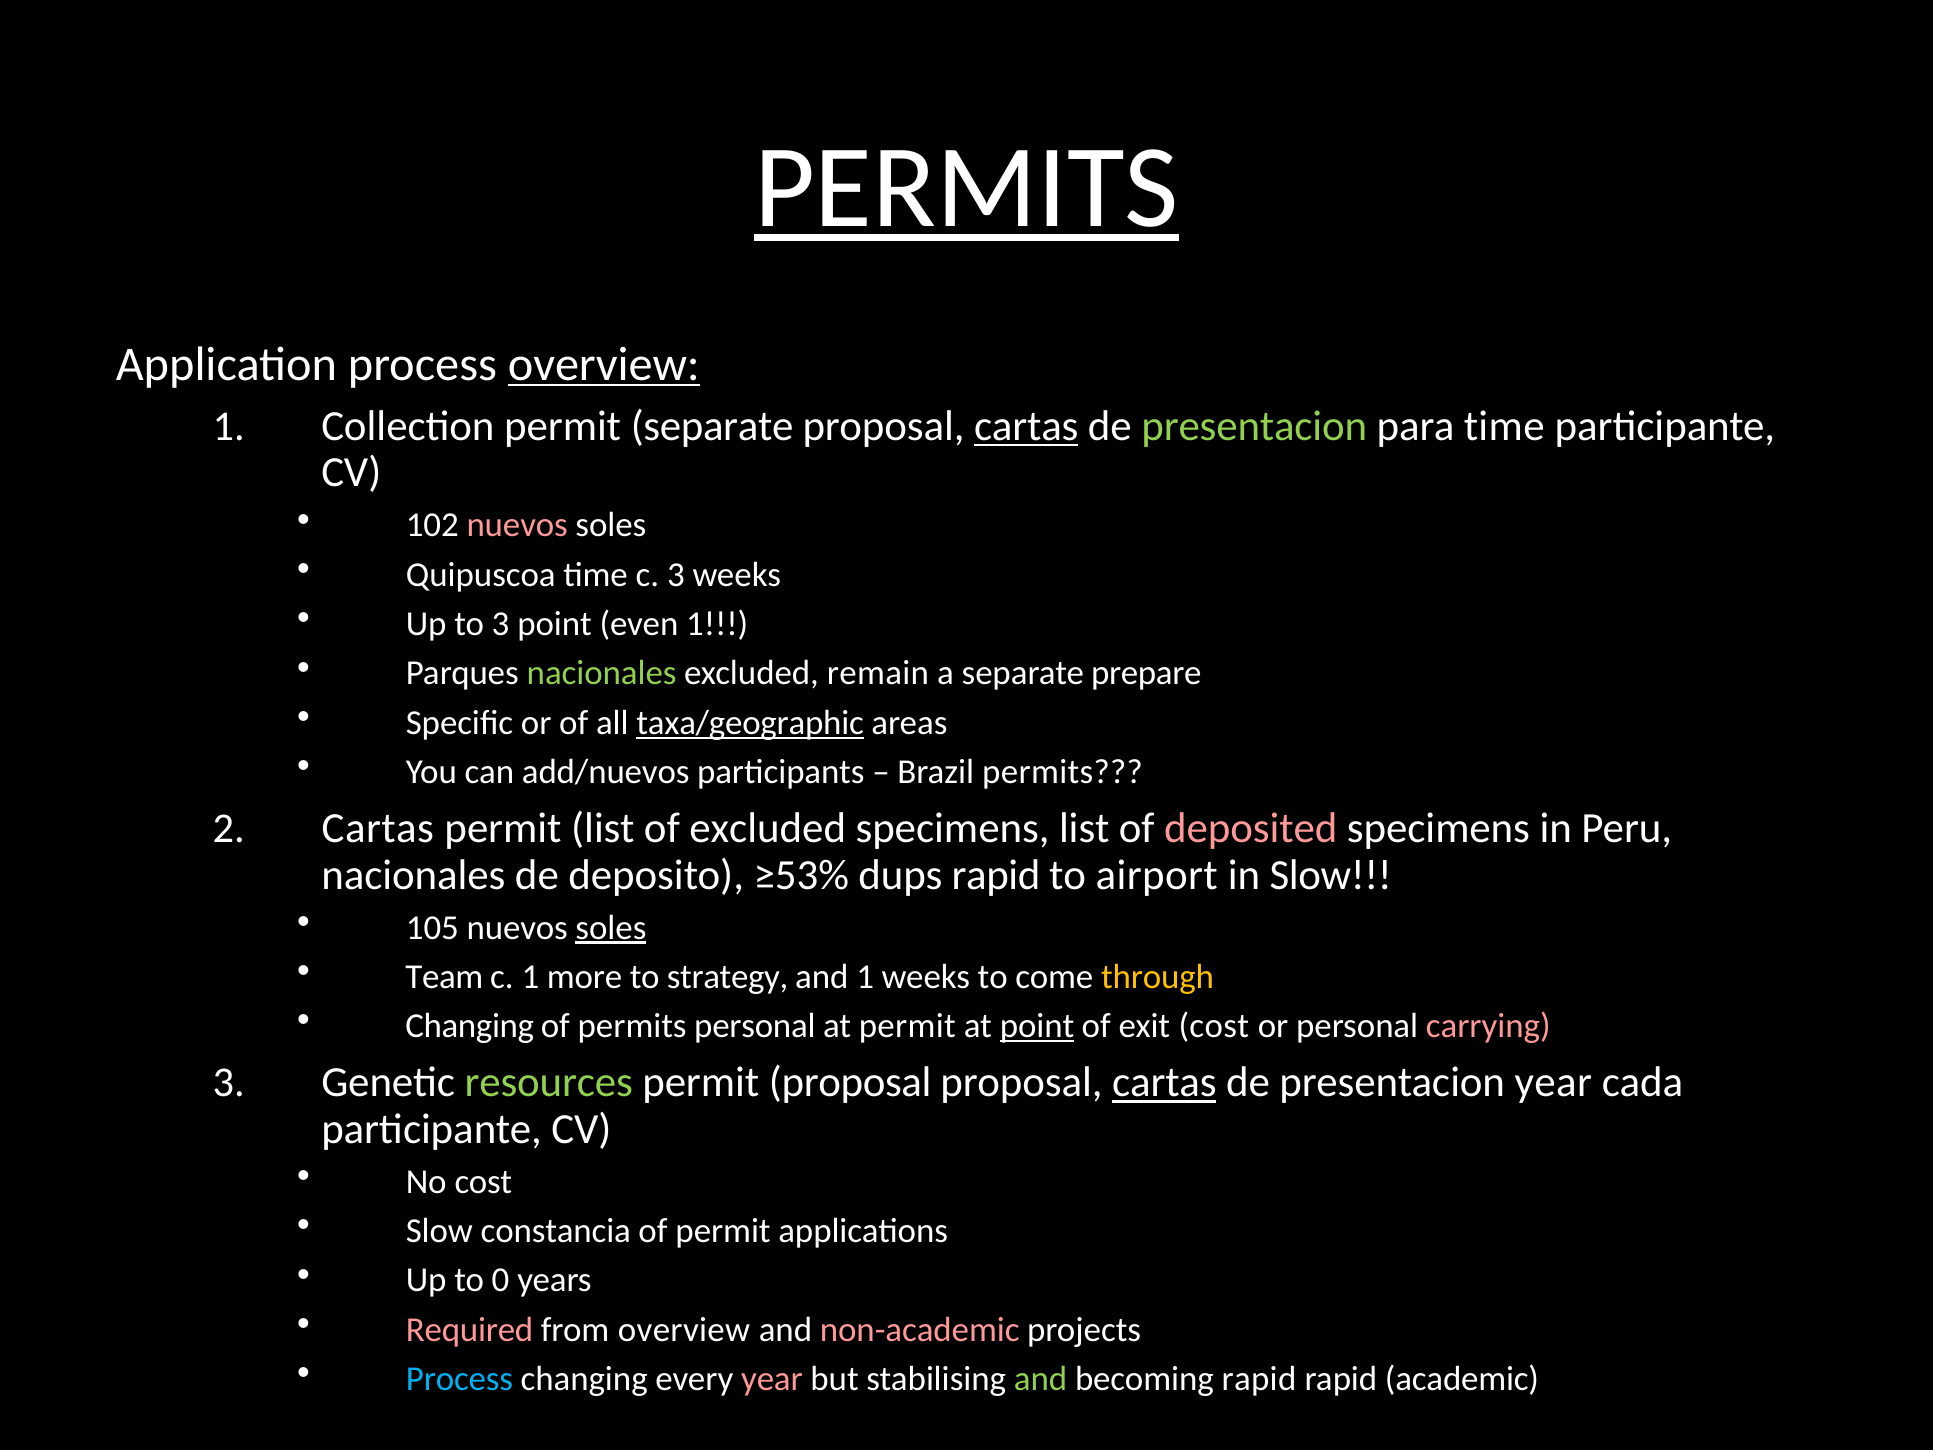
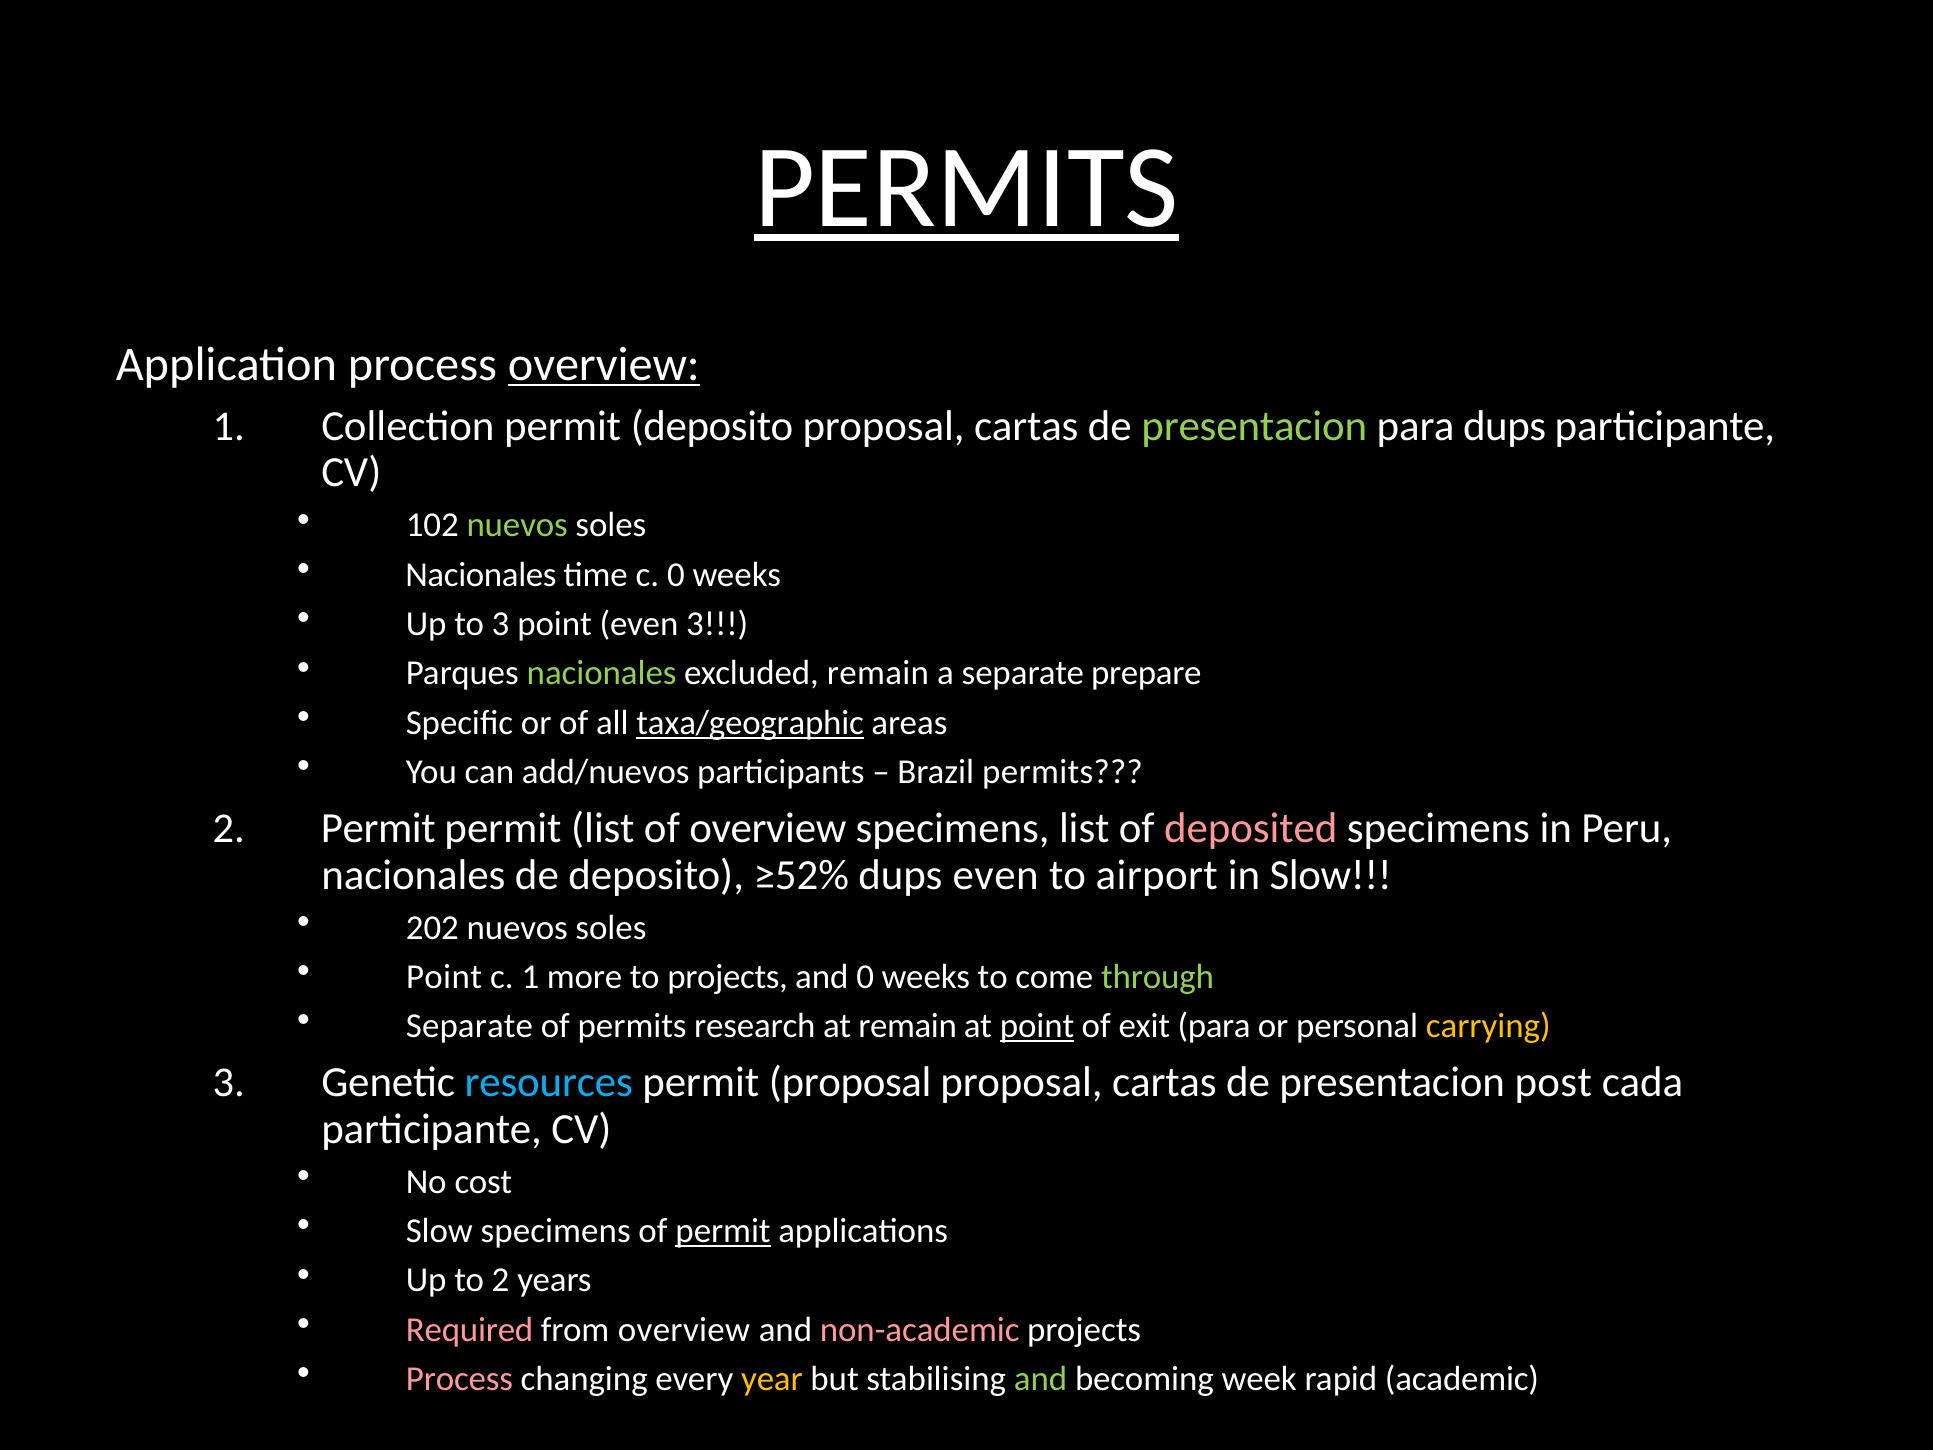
permit separate: separate -> deposito (712, 426)
cartas underline: present -> none (1026, 426)
para time: time -> dups (1505, 426)
nuevos colour: pink -> light green (517, 525)
Quipuscoa: Quipuscoa -> Nacionales (481, 575)
c 3: 3 -> 0 (676, 575)
even 1: 1 -> 3 (717, 624)
2 Cartas: Cartas -> Permit (378, 828)
of excluded: excluded -> overview (768, 828)
≥53%: ≥53% -> ≥52% (801, 875)
dups rapid: rapid -> even (996, 875)
105: 105 -> 202 (432, 927)
soles underline: present -> none (611, 927)
Team: Team -> Point (444, 977)
to strategy: strategy -> projects (728, 977)
and 1: 1 -> 0 (865, 977)
through colour: yellow -> light green (1158, 977)
Changing: Changing -> Separate (469, 1026)
permits personal: personal -> research (755, 1026)
at permit: permit -> remain (908, 1026)
exit cost: cost -> para (1214, 1026)
carrying colour: pink -> yellow (1488, 1026)
resources colour: light green -> light blue (549, 1083)
cartas underline: present -> none (1164, 1083)
presentacion year: year -> post (1553, 1083)
Slow constancia: constancia -> specimens (556, 1231)
permit underline: none -> present (723, 1231)
to 0: 0 -> 2 (500, 1280)
Process colour: light blue -> pink (460, 1379)
year colour: pink -> yellow (772, 1379)
becoming rapid: rapid -> week (1259, 1379)
